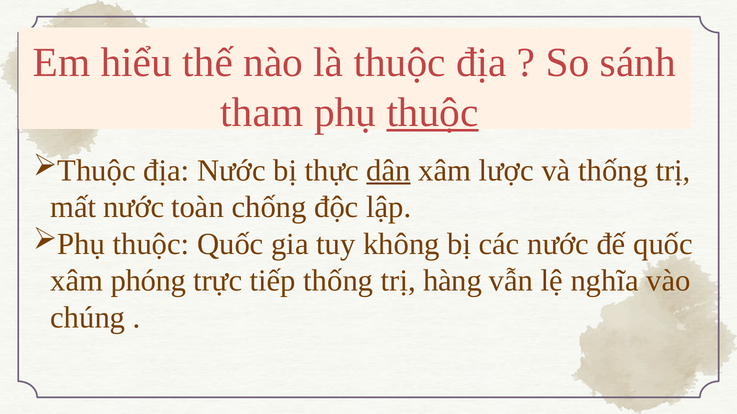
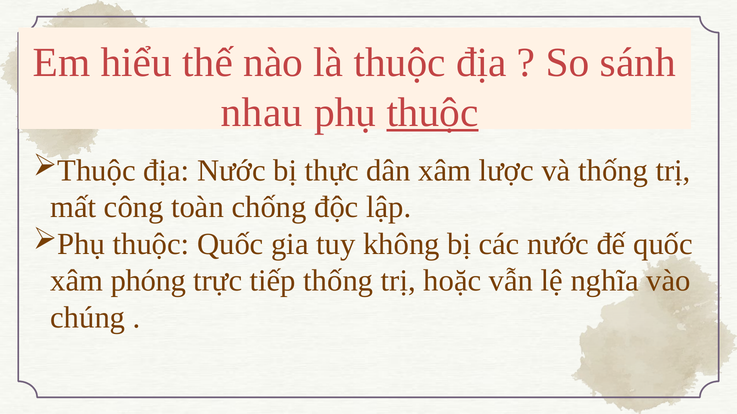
tham: tham -> nhau (262, 113)
dân underline: present -> none (389, 171)
mất nước: nước -> công (134, 208)
hàng: hàng -> hoặc (452, 281)
